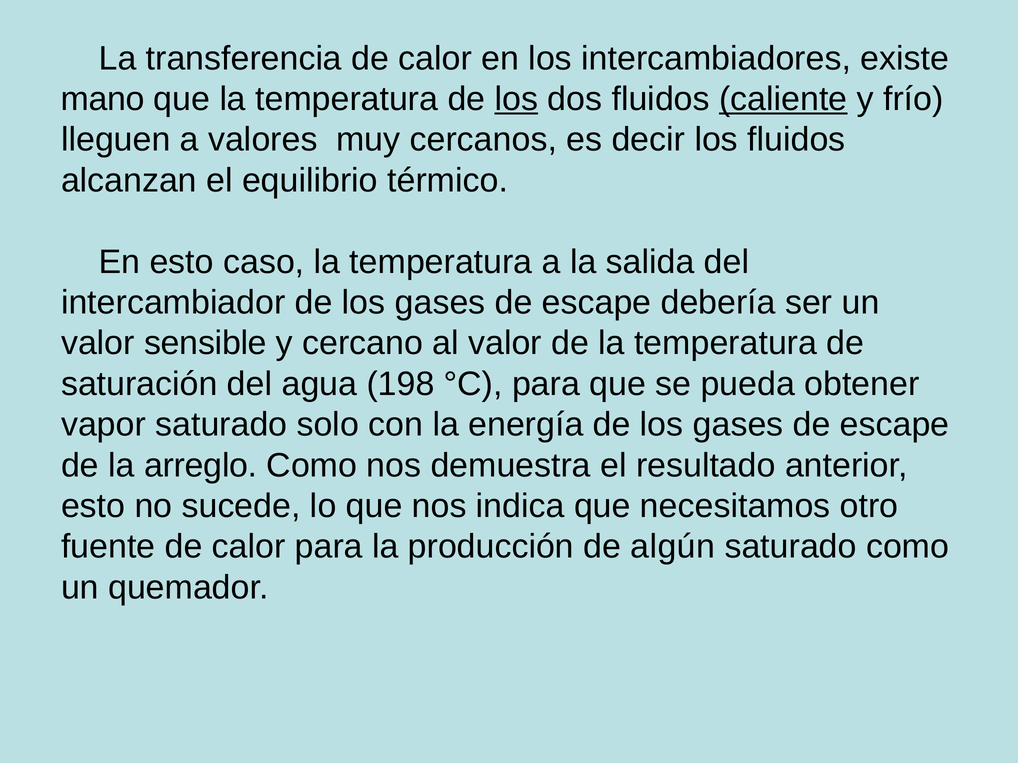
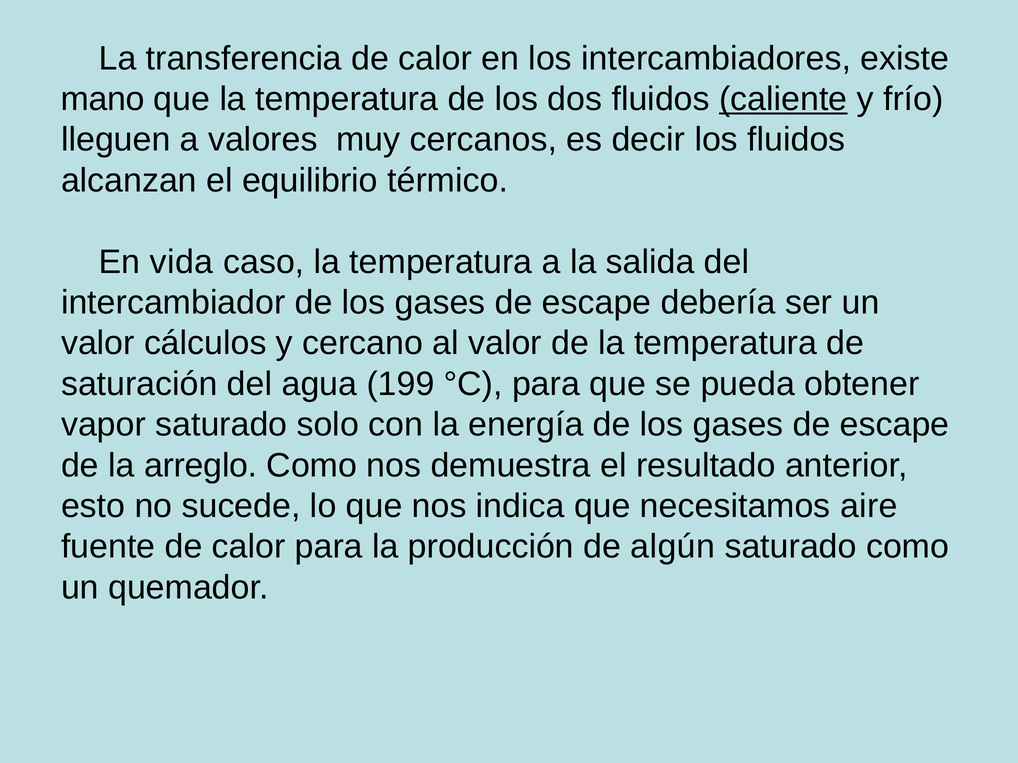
los underline: present -> none (516, 99)
En esto: esto -> vida (181, 262)
sensible: sensible -> cálculos (205, 343)
198: 198 -> 199 (401, 384)
otro: otro -> aire (869, 506)
